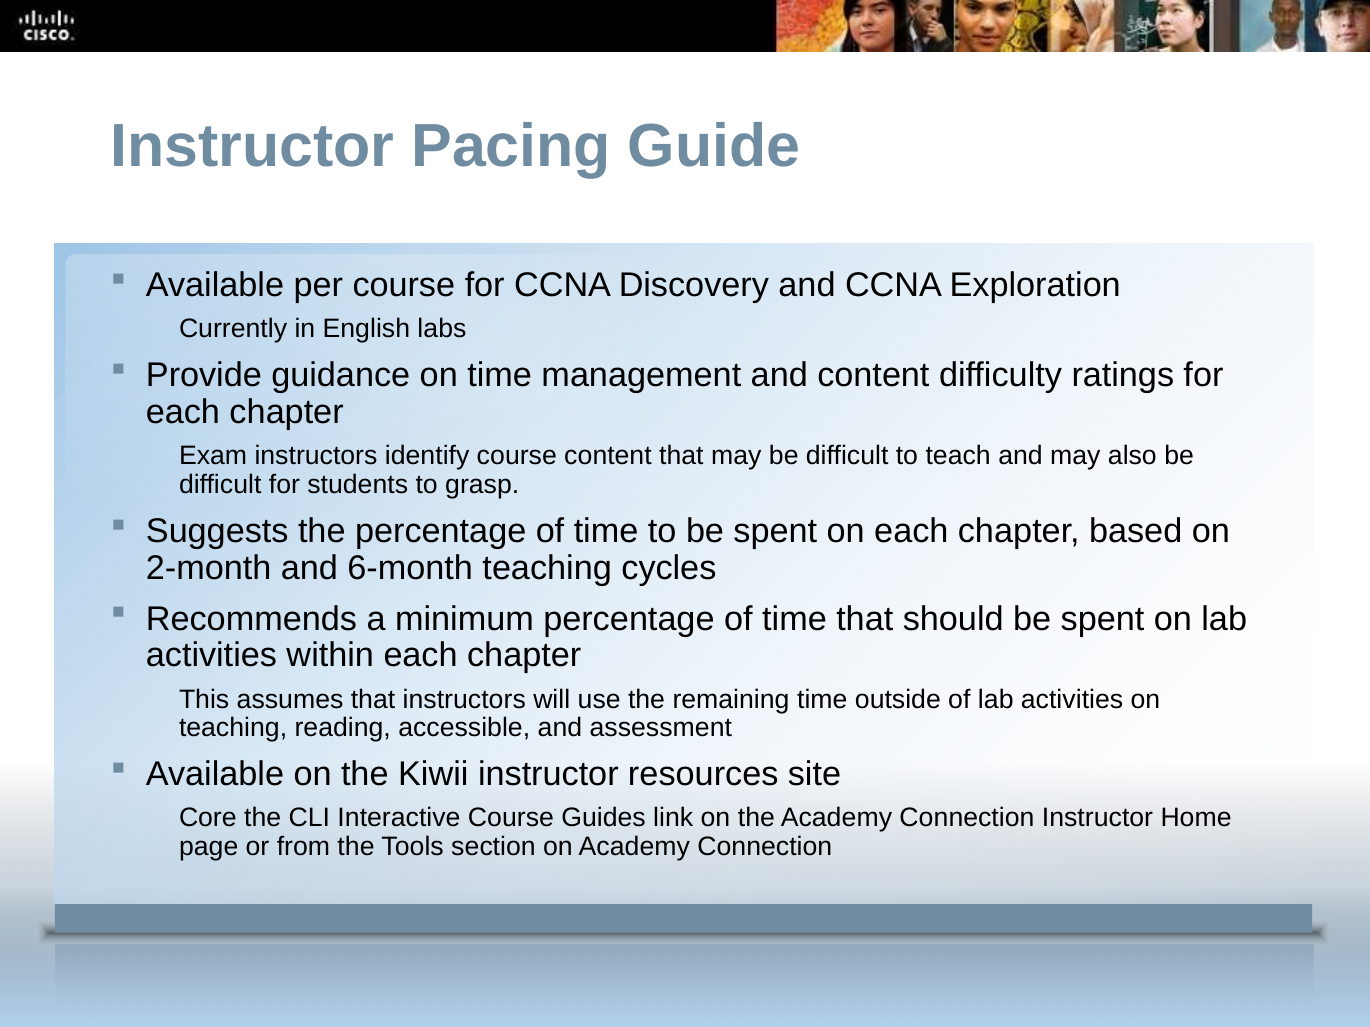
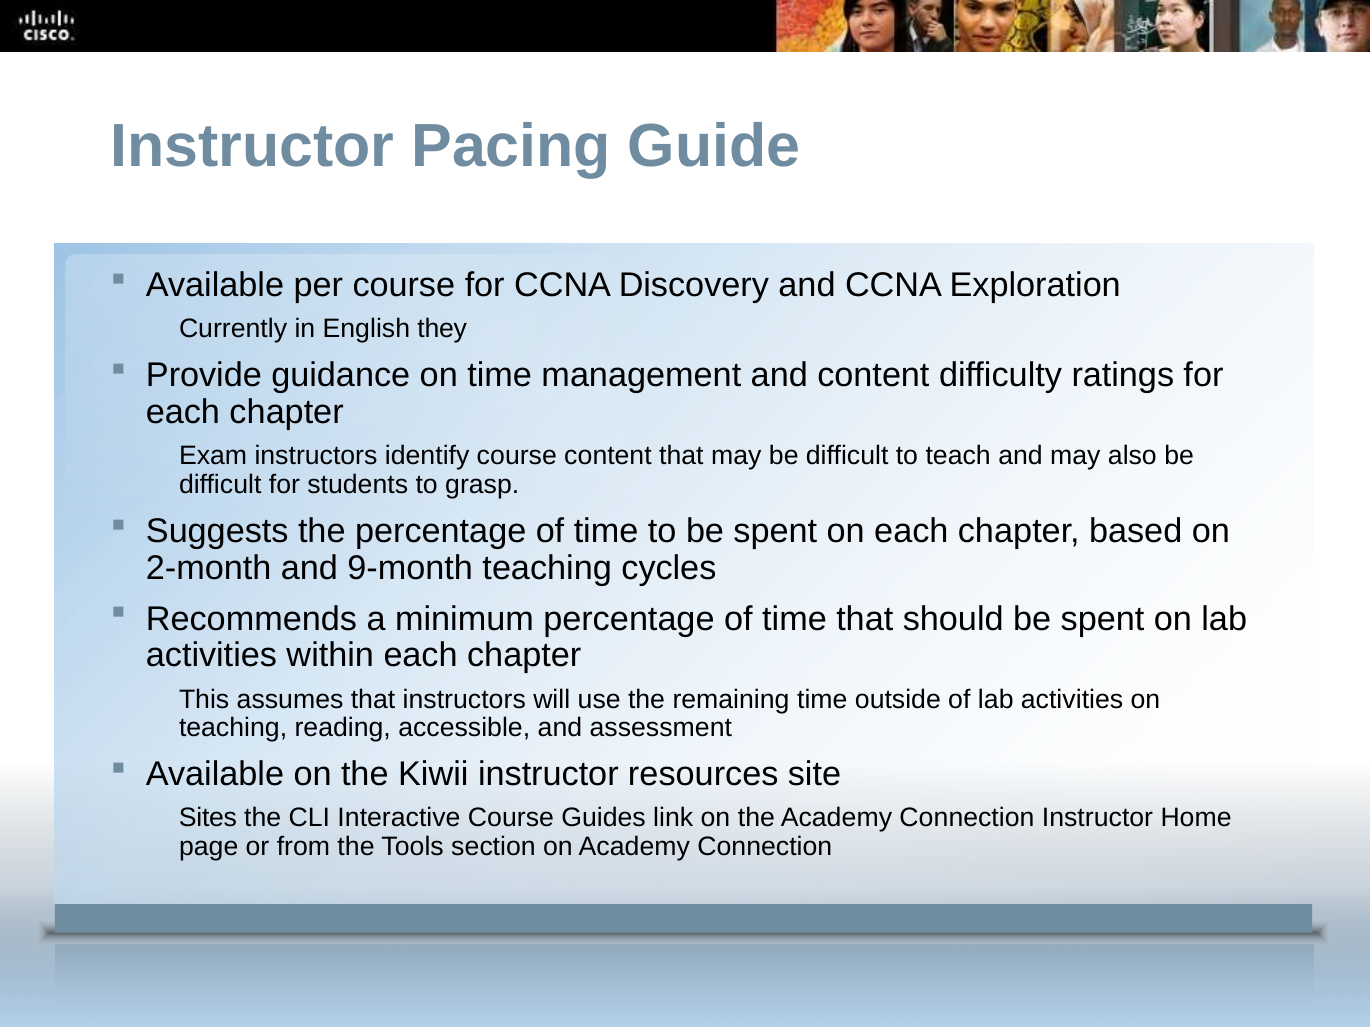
labs: labs -> they (442, 329)
6-month: 6-month -> 9-month (410, 568)
Core: Core -> Sites (208, 819)
